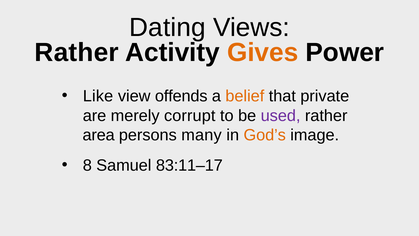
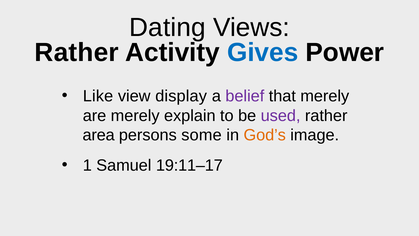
Gives colour: orange -> blue (263, 52)
offends: offends -> display (181, 96)
belief colour: orange -> purple (245, 96)
that private: private -> merely (325, 96)
corrupt: corrupt -> explain (190, 116)
many: many -> some (201, 135)
8: 8 -> 1 (87, 165)
83:11–17: 83:11–17 -> 19:11–17 (189, 165)
